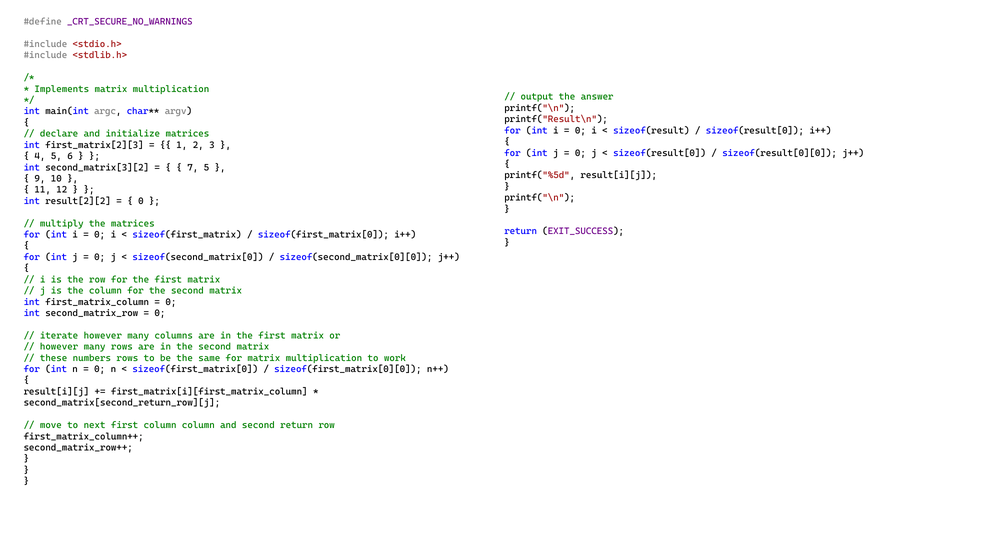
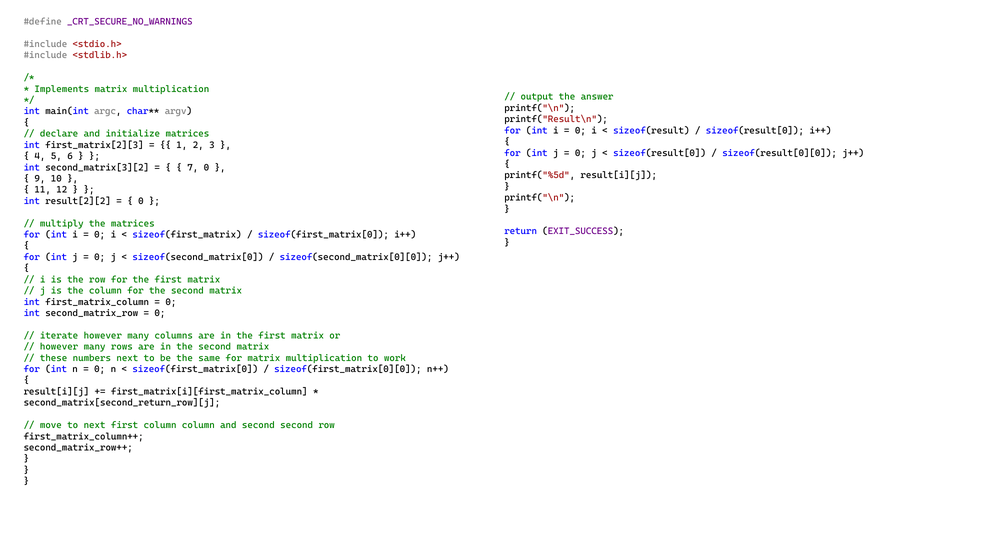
7 5: 5 -> 0 (206, 167)
numbers rows: rows -> next (127, 358)
second return: return -> second (297, 425)
